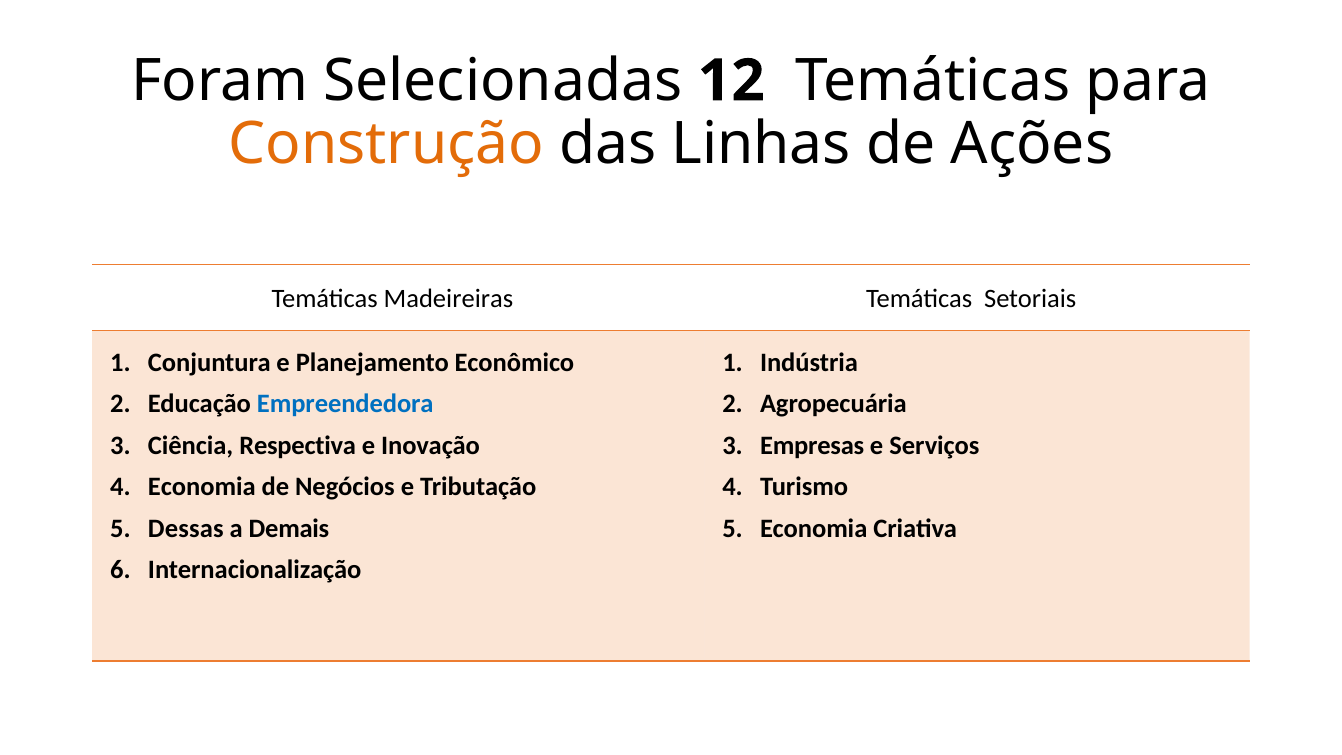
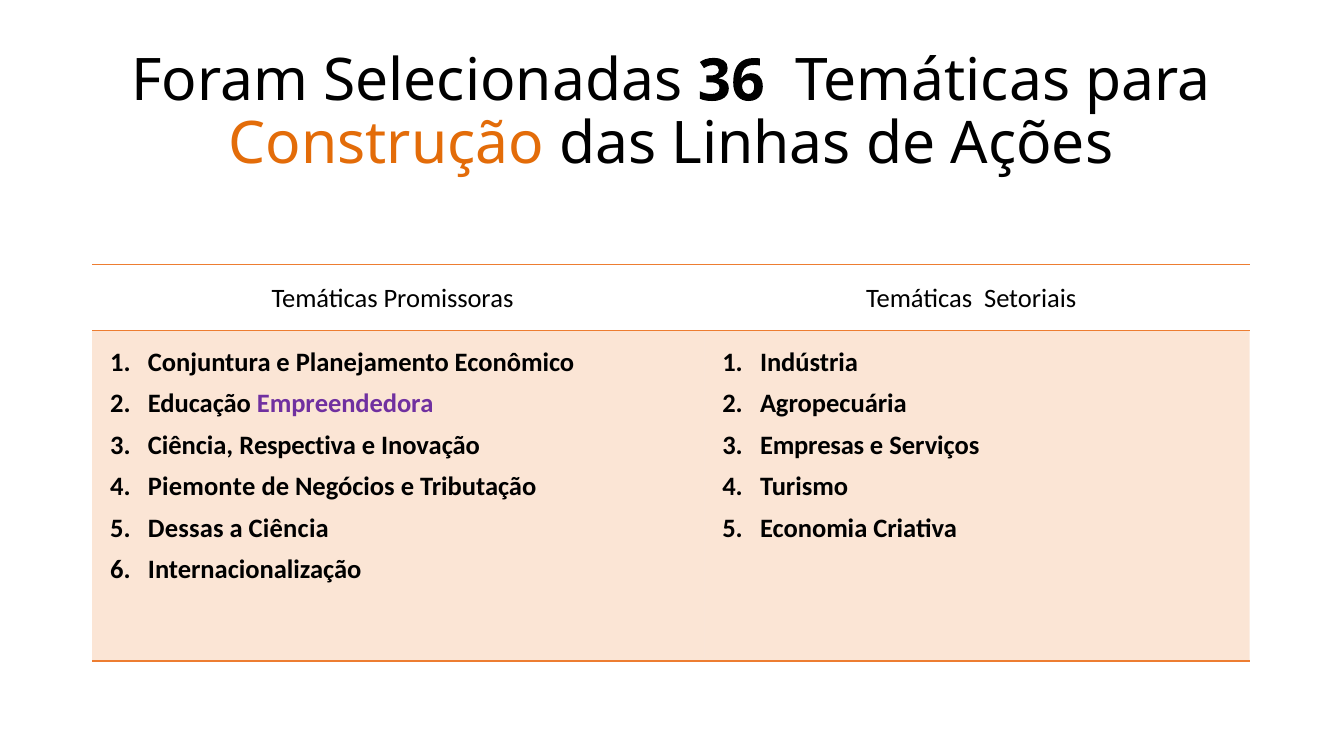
12: 12 -> 36 (731, 81)
Madeireiras: Madeireiras -> Promissoras (449, 299)
Empreendedora colour: blue -> purple (345, 404)
Economia: Economia -> Piemonte (202, 487)
a Demais: Demais -> Ciência (289, 528)
